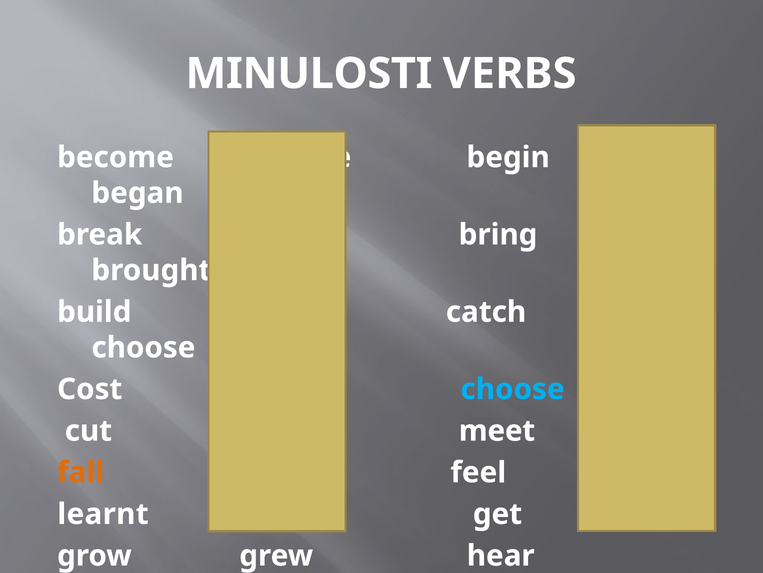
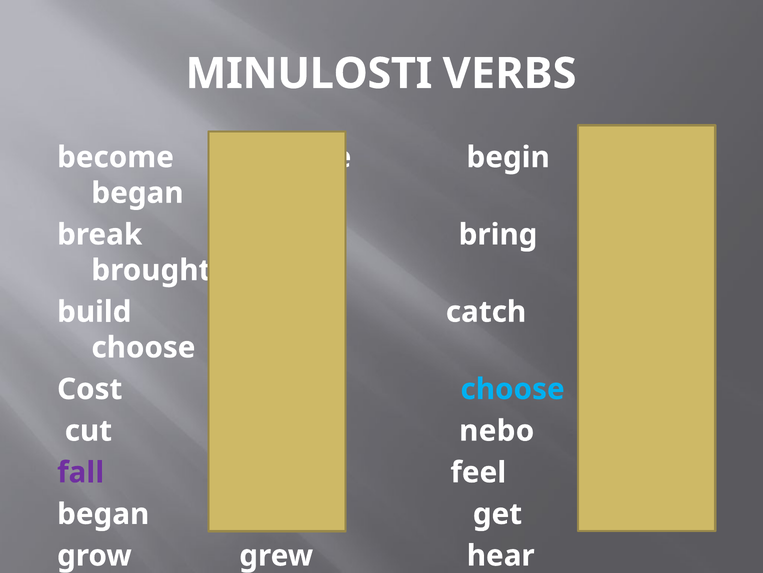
meet: meet -> nebo (497, 430)
fall colour: orange -> purple (81, 472)
learnt: learnt -> began (103, 513)
